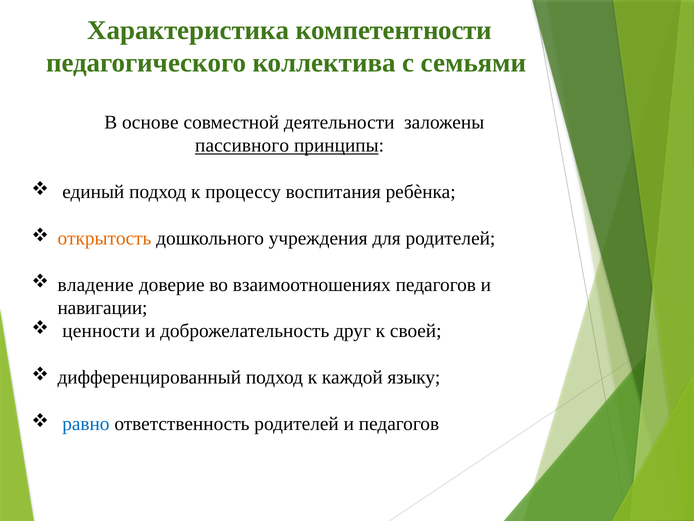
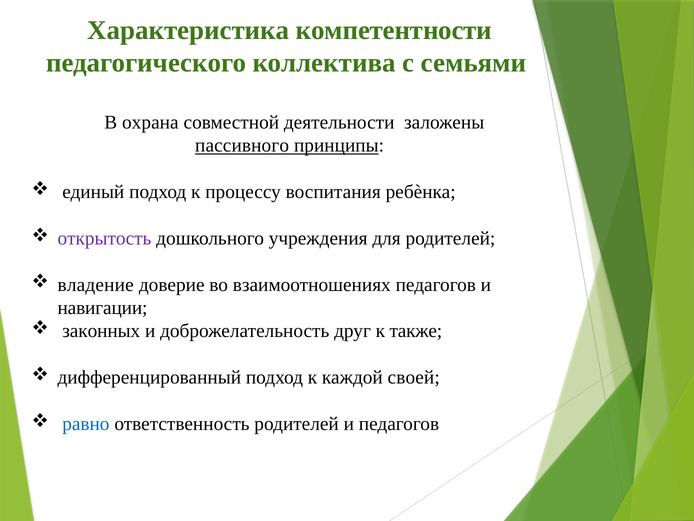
основе: основе -> охрана (150, 122)
открытость colour: orange -> purple (104, 238)
ценности: ценности -> законных (101, 331)
своей: своей -> также (416, 331)
языку: языку -> своей (414, 377)
